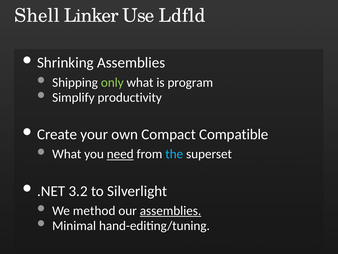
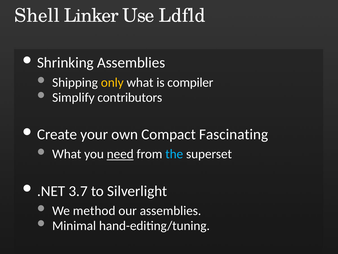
only colour: light green -> yellow (112, 82)
program: program -> compiler (190, 82)
productivity: productivity -> contributors (130, 97)
Compatible: Compatible -> Fascinating (234, 134)
3.2: 3.2 -> 3.7 (78, 191)
assemblies underline: present -> none (170, 210)
